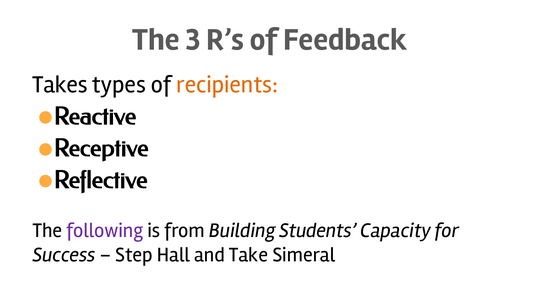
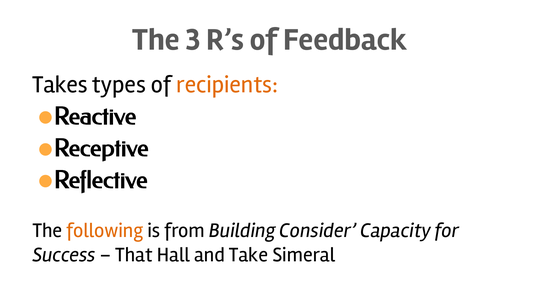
following colour: purple -> orange (105, 230)
Students: Students -> Consider (318, 230)
Step: Step -> That (134, 255)
